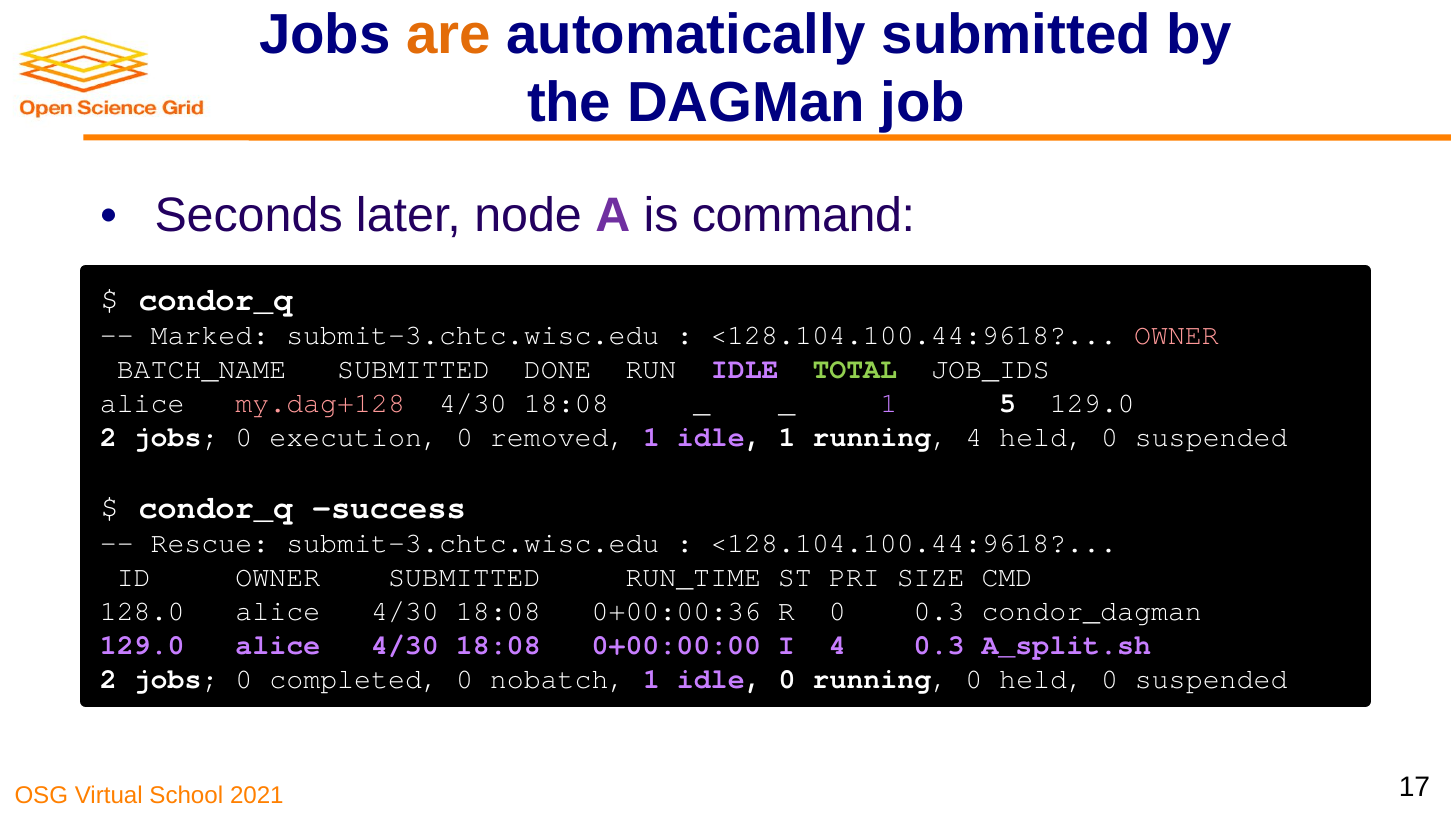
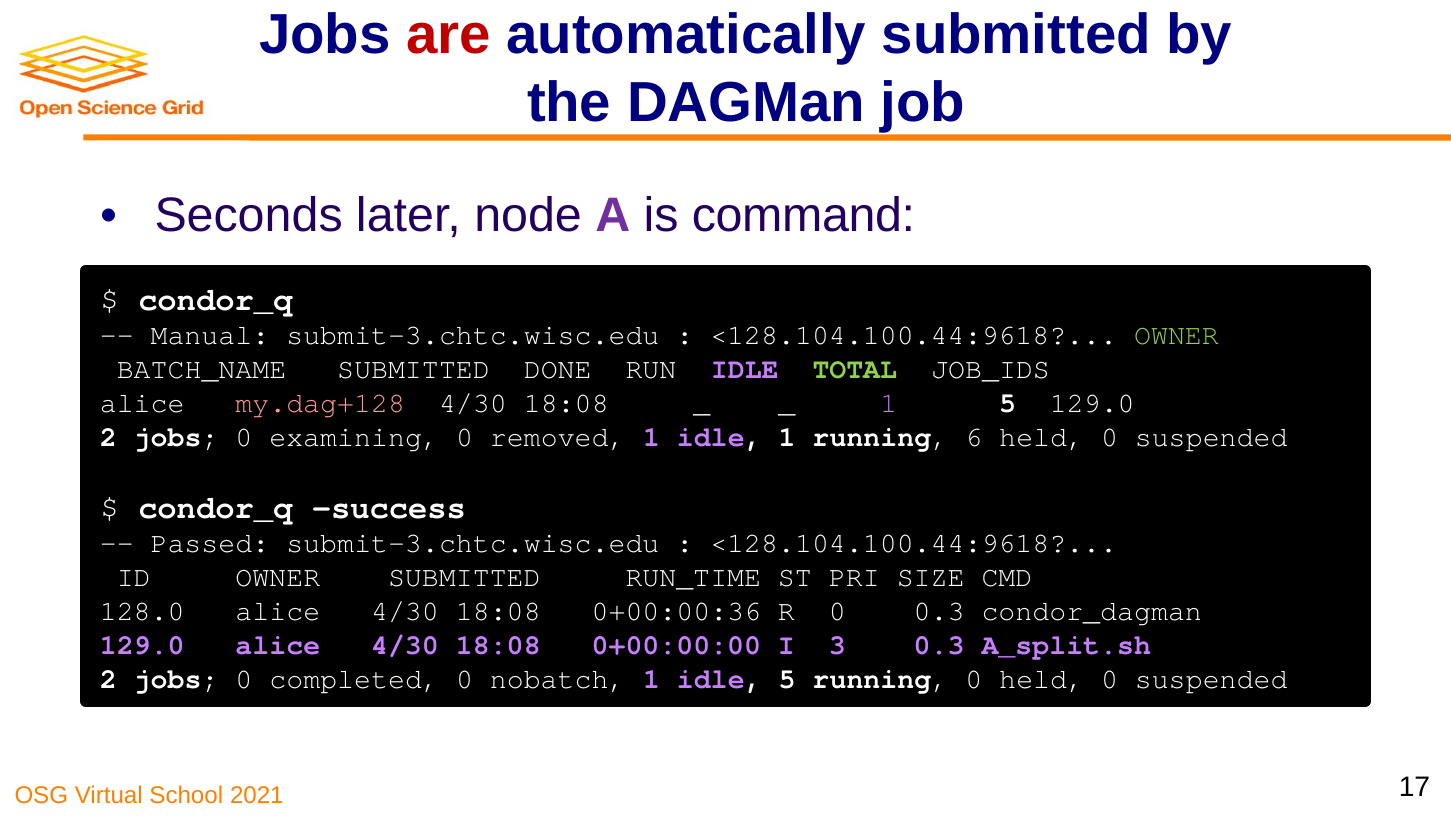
are colour: orange -> red (449, 35)
Marked: Marked -> Manual (210, 336)
OWNER colour: pink -> light green (1176, 336)
execution: execution -> examining (354, 437)
running 4: 4 -> 6 (974, 437)
Rescue: Rescue -> Passed (210, 544)
I 4: 4 -> 3 (837, 645)
idle 0: 0 -> 5 (787, 679)
